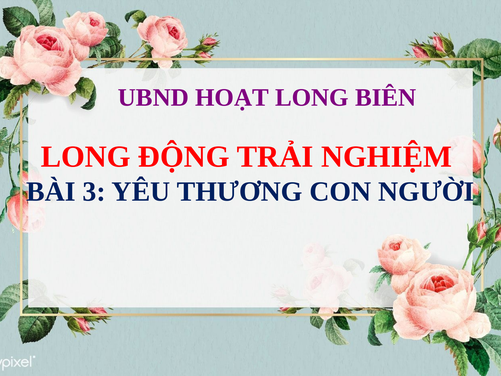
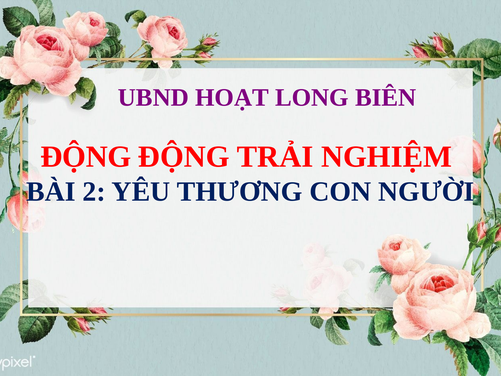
LONG: LONG -> ĐỘNG (86, 157)
3: 3 -> 2 (94, 191)
